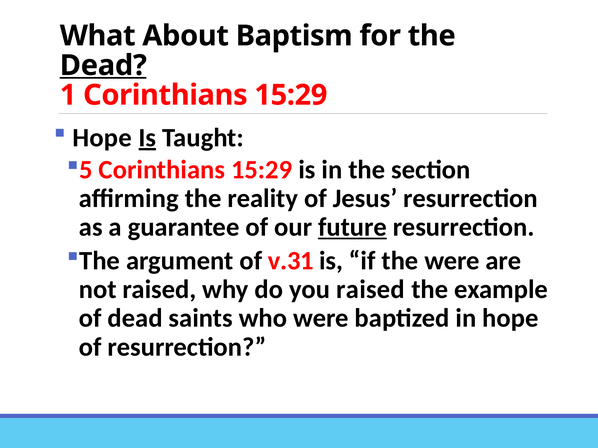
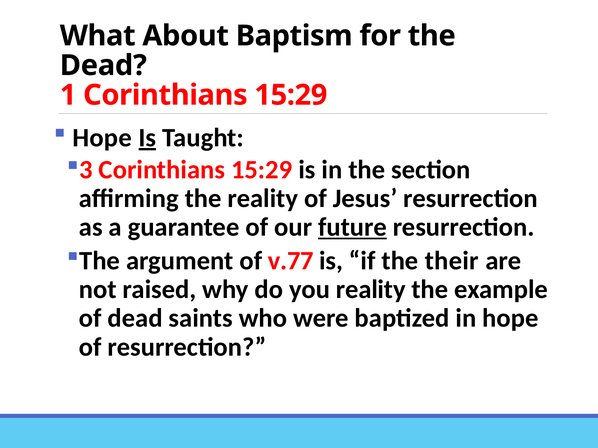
Dead underline: present -> none (103, 66)
5: 5 -> 3 (86, 170)
v.31: v.31 -> v.77 (291, 261)
the were: were -> their (452, 261)
you raised: raised -> reality (371, 290)
